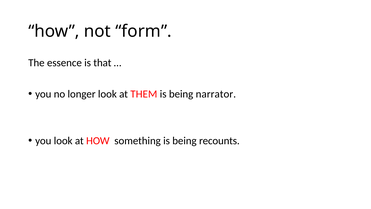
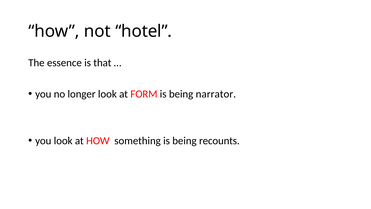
form: form -> hotel (144, 31)
THEM: THEM -> FORM (144, 94)
